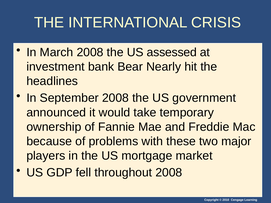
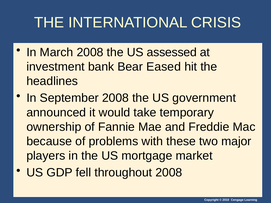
Nearly: Nearly -> Eased (164, 67)
